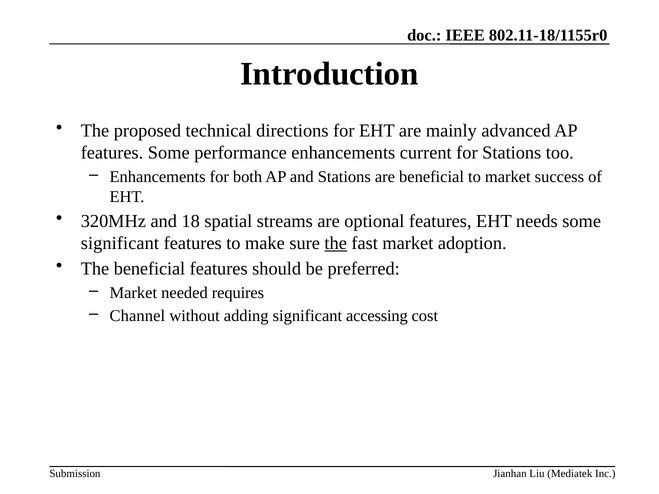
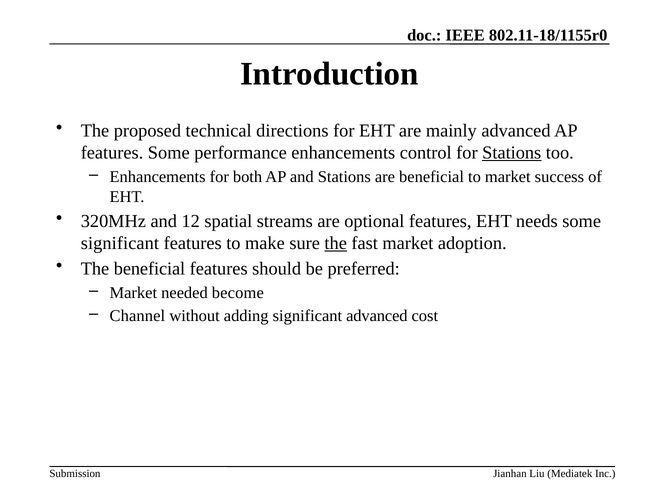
current: current -> control (426, 153)
Stations underline: none -> present (512, 153)
18: 18 -> 12 (191, 221)
requires: requires -> become (238, 293)
significant accessing: accessing -> advanced (377, 316)
